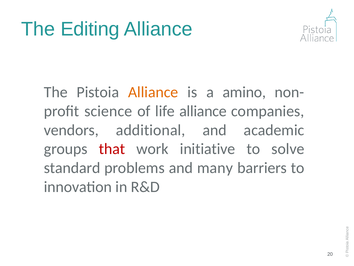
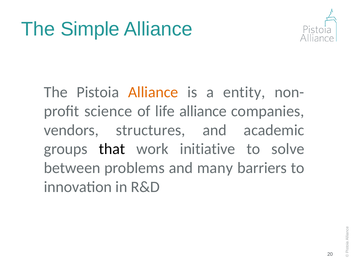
Editing: Editing -> Simple (90, 29)
amino: amino -> entity (244, 92)
additional: additional -> structures (151, 130)
that colour: red -> black (112, 149)
standard: standard -> between (72, 168)
